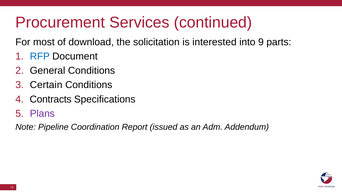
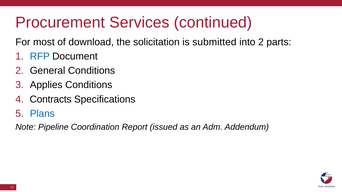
interested: interested -> submitted (214, 42)
into 9: 9 -> 2 (261, 42)
Certain: Certain -> Applies (46, 85)
Plans colour: purple -> blue (42, 114)
